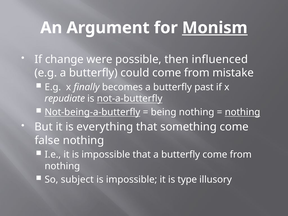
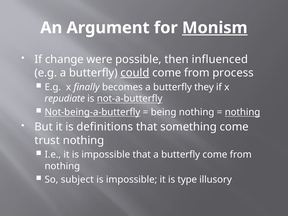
could underline: none -> present (135, 73)
mistake: mistake -> process (233, 73)
past: past -> they (204, 87)
everything: everything -> definitions (105, 127)
false: false -> trust (47, 140)
